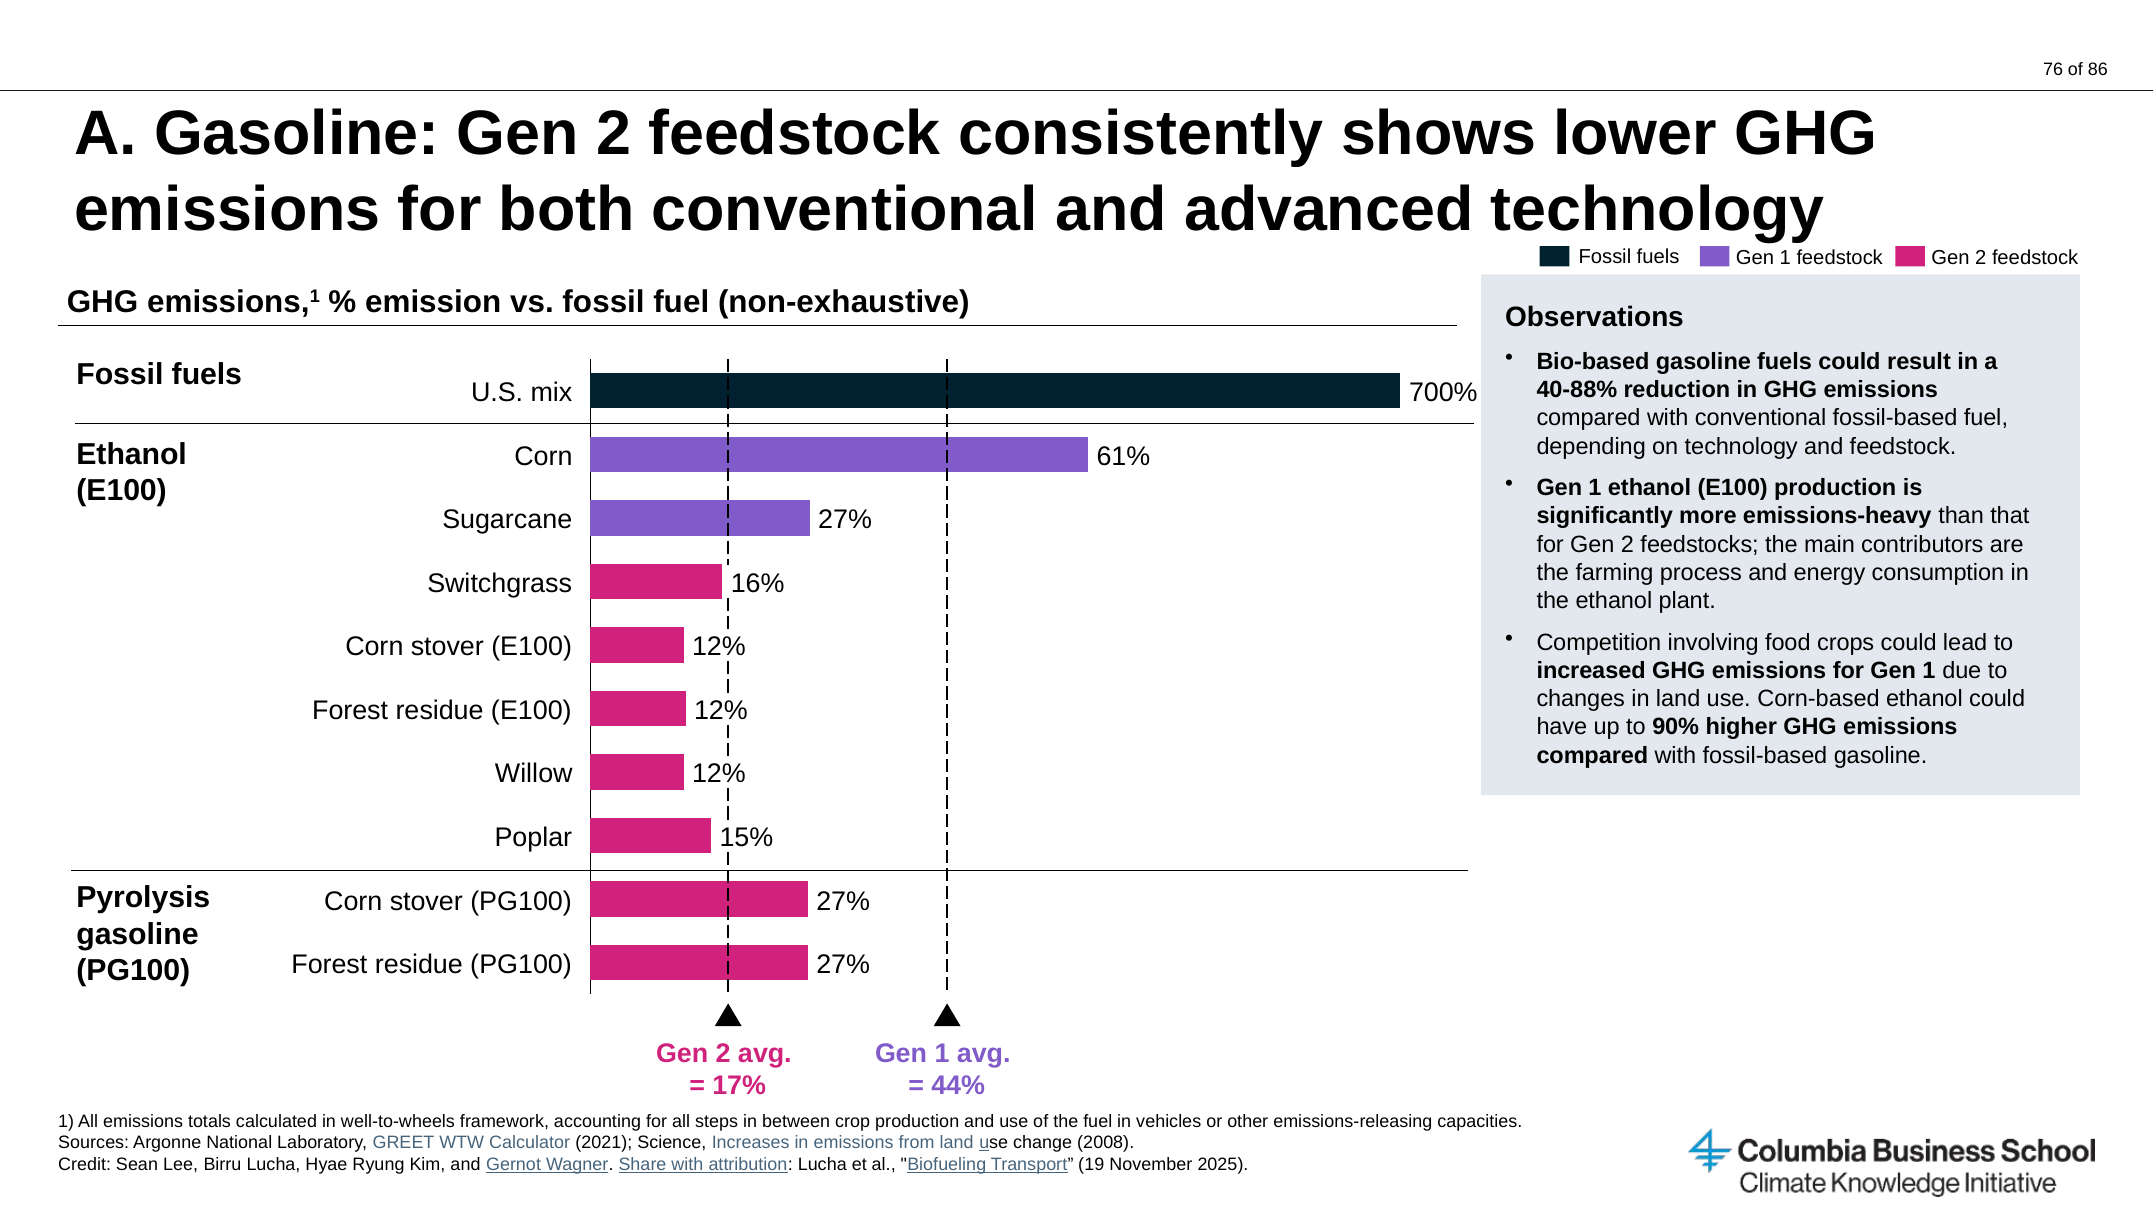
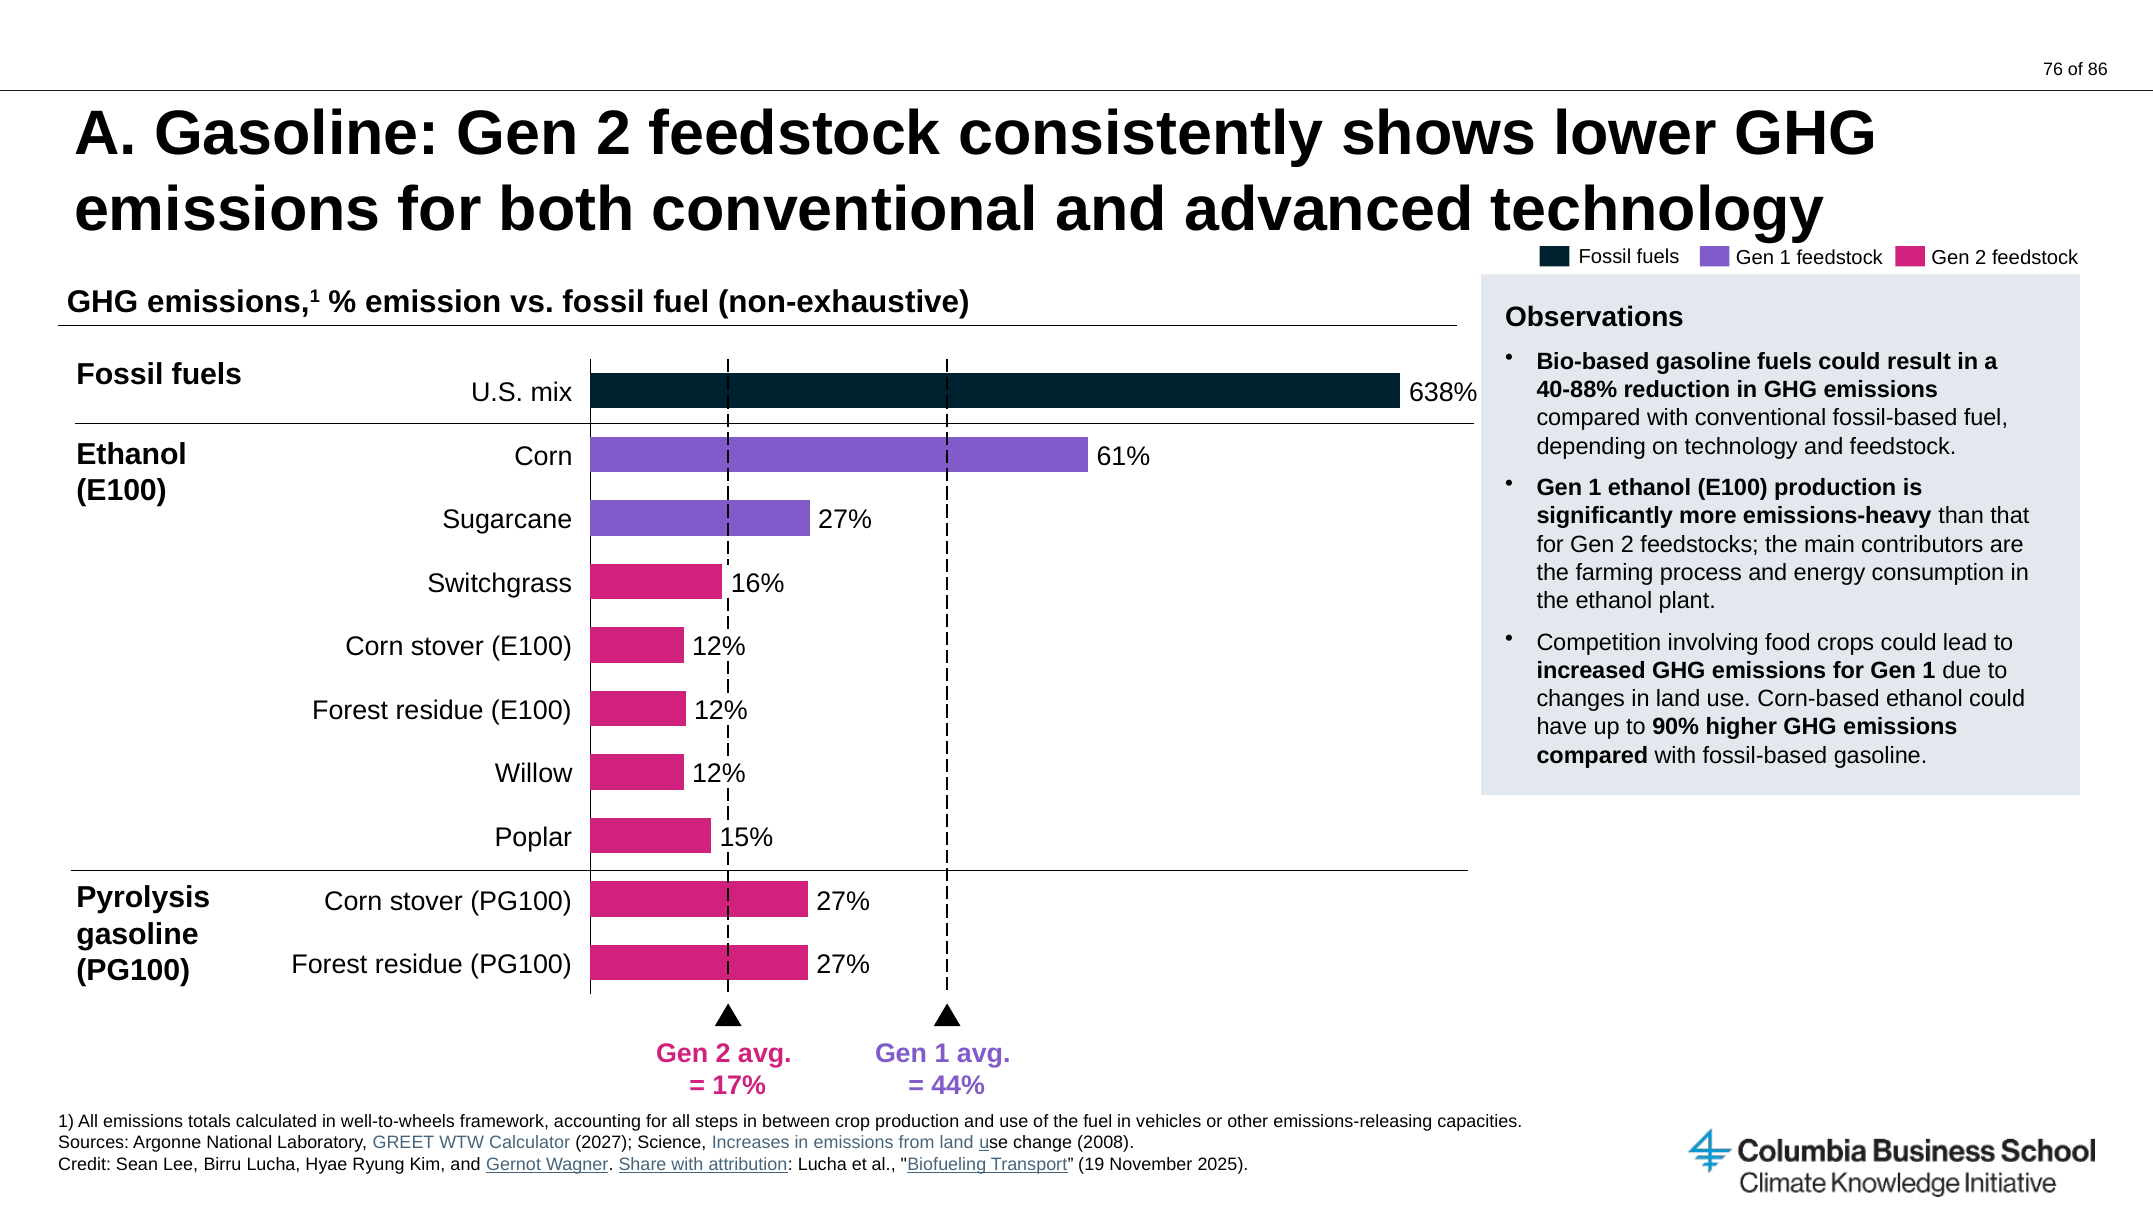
700%: 700% -> 638% (1443, 393)
2021: 2021 -> 2027 (604, 1143)
